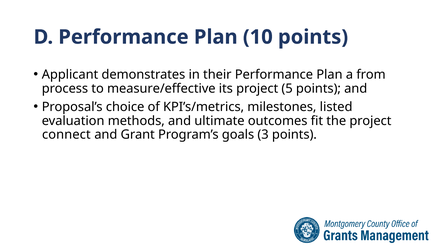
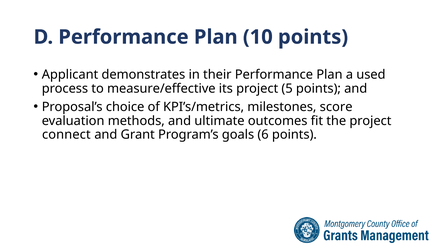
from: from -> used (371, 74)
listed: listed -> score (336, 107)
3: 3 -> 6 (263, 134)
